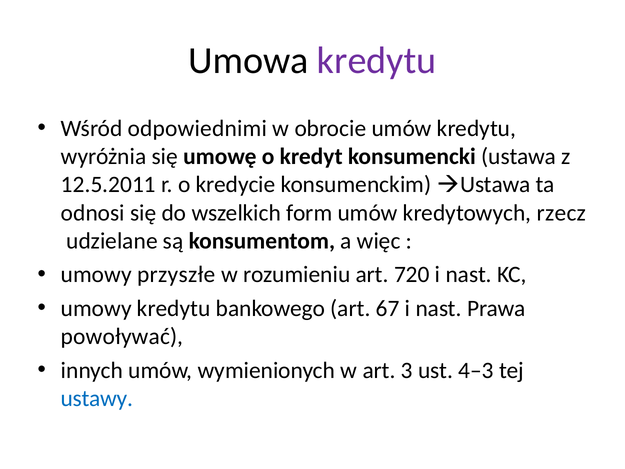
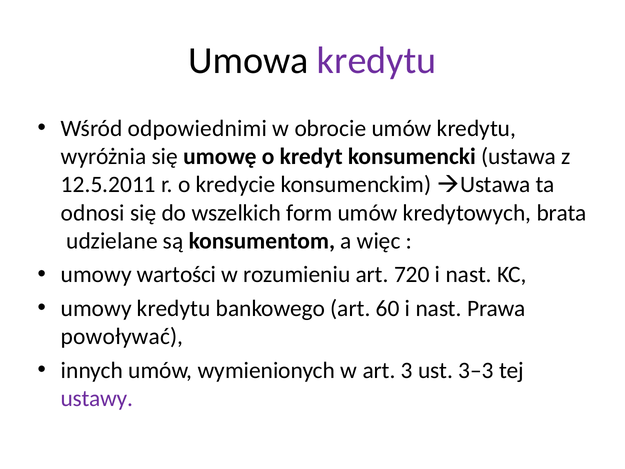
rzecz: rzecz -> brata (562, 213)
przyszłe: przyszłe -> wartości (177, 275)
67: 67 -> 60 (388, 308)
4–3: 4–3 -> 3–3 (476, 370)
ustawy colour: blue -> purple (97, 398)
